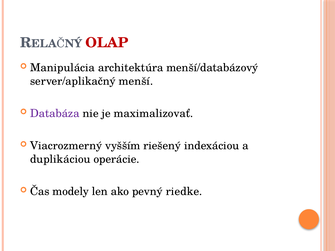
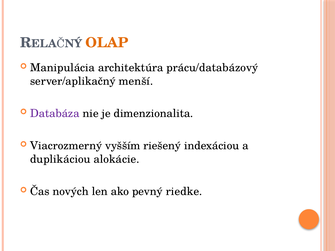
OLAP colour: red -> orange (107, 43)
menší/databázový: menší/databázový -> prácu/databázový (212, 68)
maximalizovať: maximalizovať -> dimenzionalita (153, 114)
operácie: operácie -> alokácie (116, 159)
modely: modely -> nových (71, 192)
